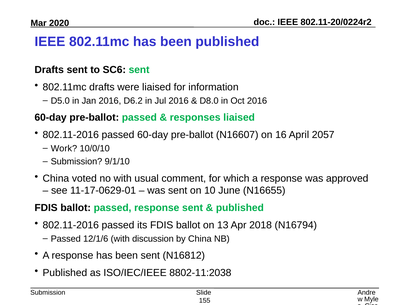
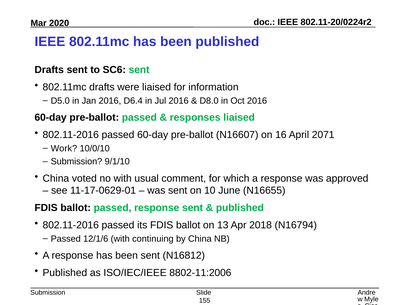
D6.2: D6.2 -> D6.4 (133, 101)
2057: 2057 -> 2071 (323, 135)
discussion: discussion -> continuing (153, 238)
8802-11:2038: 8802-11:2038 -> 8802-11:2006 (200, 272)
